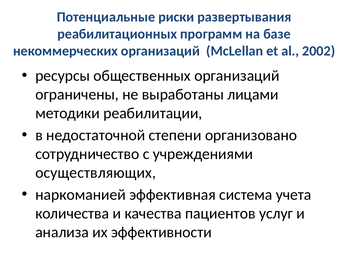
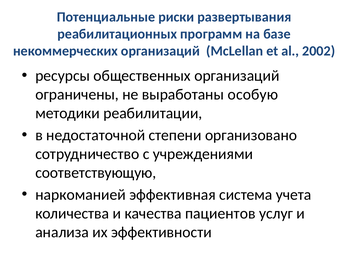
лицами: лицами -> особую (253, 94)
осуществляющих: осуществляющих -> соответствующую (96, 172)
